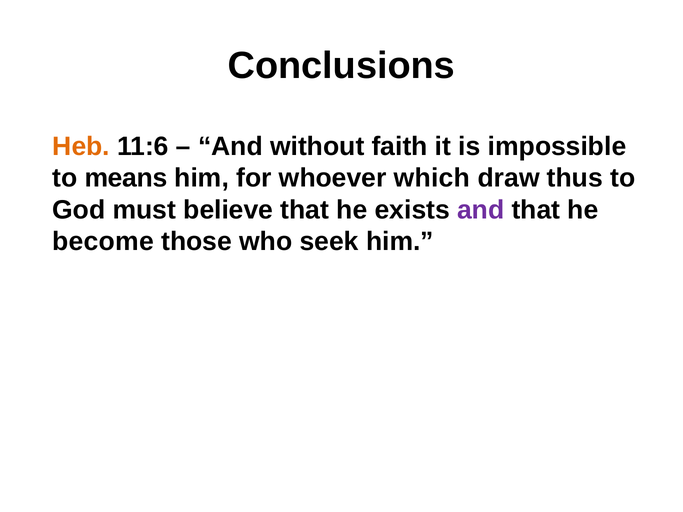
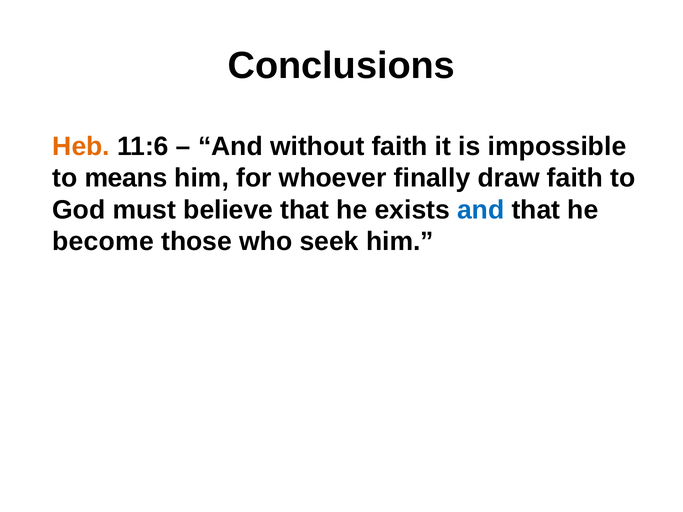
which: which -> finally (432, 178)
draw thus: thus -> faith (575, 178)
and colour: purple -> blue (481, 210)
